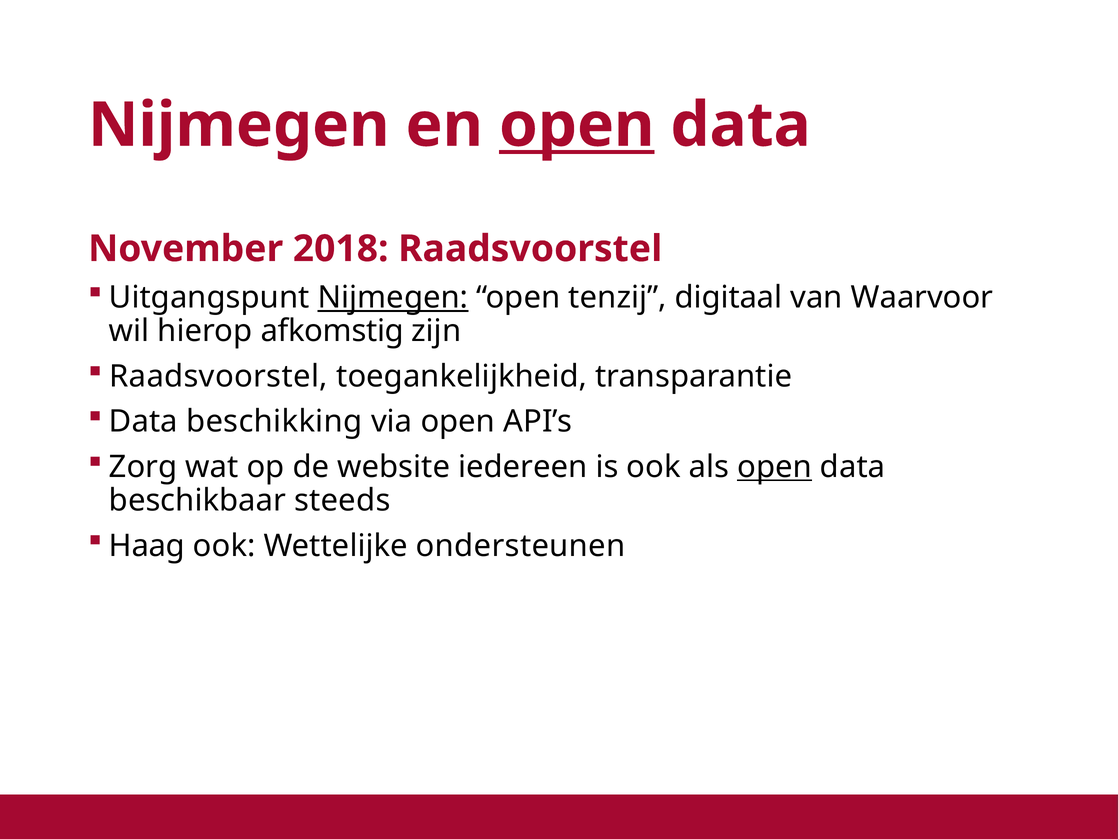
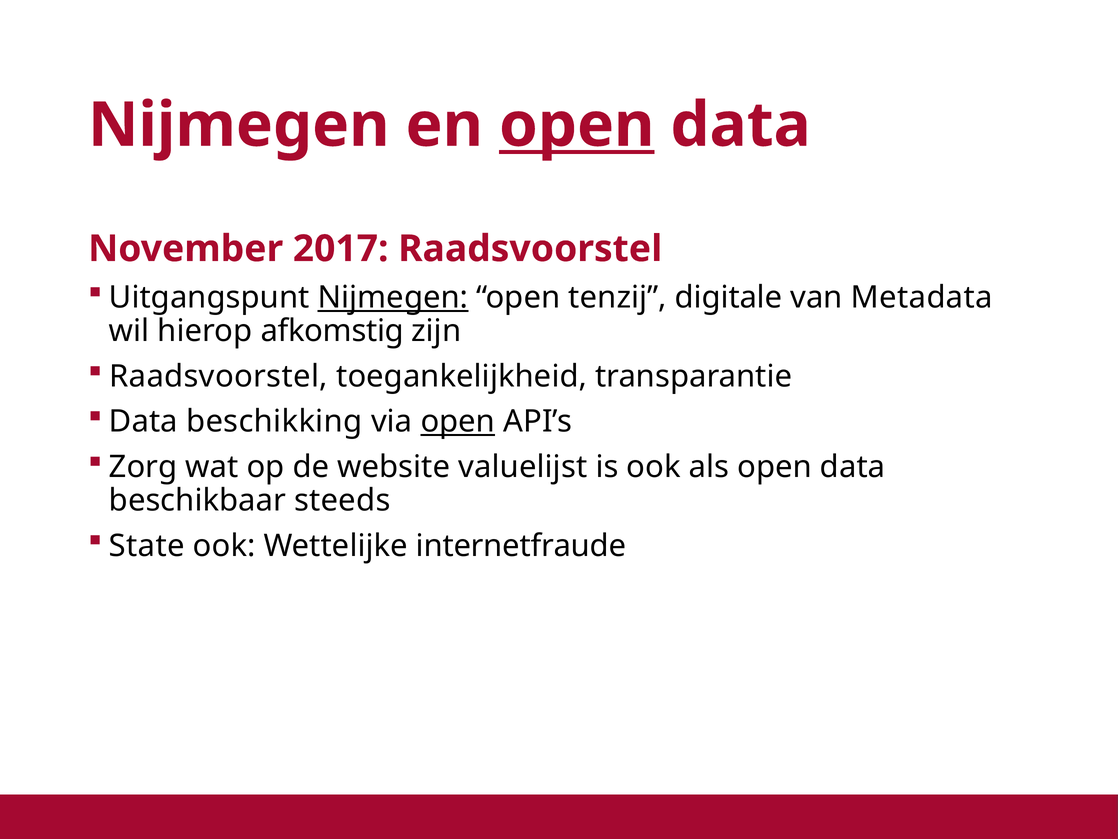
2018: 2018 -> 2017 (341, 249)
digitaal: digitaal -> digitale (729, 297)
Waarvoor: Waarvoor -> Metadata (922, 297)
open underline: none -> present (458, 421)
iedereen: iedereen -> valuelijst (523, 467)
open underline: present -> none (775, 467)
Haag: Haag -> State (147, 545)
ondersteunen: ondersteunen -> internetfraude (521, 545)
